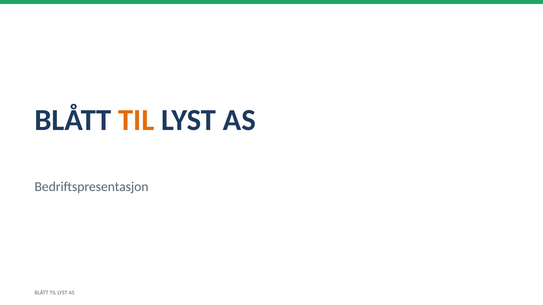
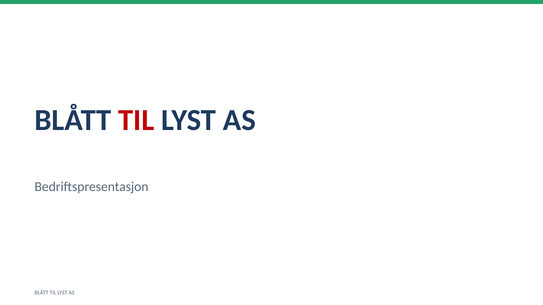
TIL colour: orange -> red (136, 120)
